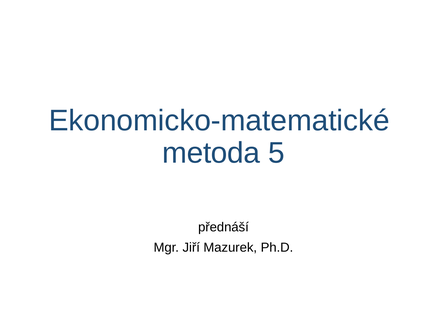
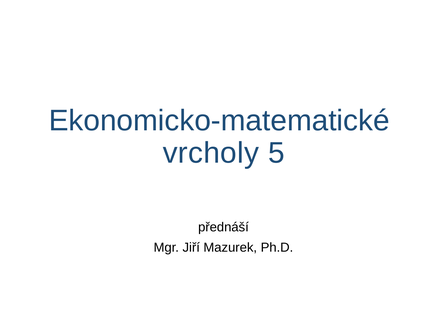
metoda: metoda -> vrcholy (211, 153)
